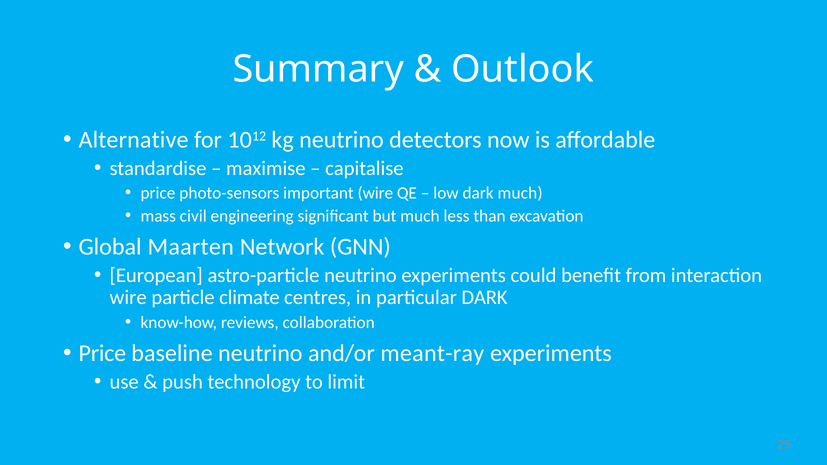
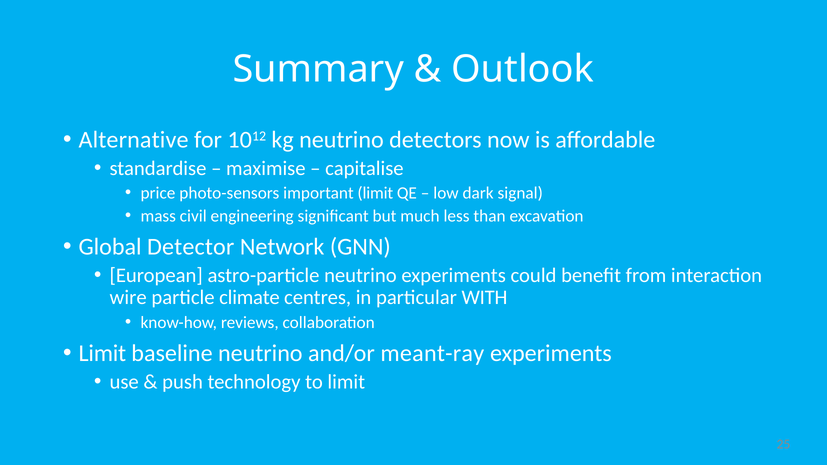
important wire: wire -> limit (375, 193)
dark much: much -> signal (520, 193)
Maarten: Maarten -> Detector (191, 247)
particular DARK: DARK -> WITH (484, 298)
Price: Price -> Limit (102, 353)
